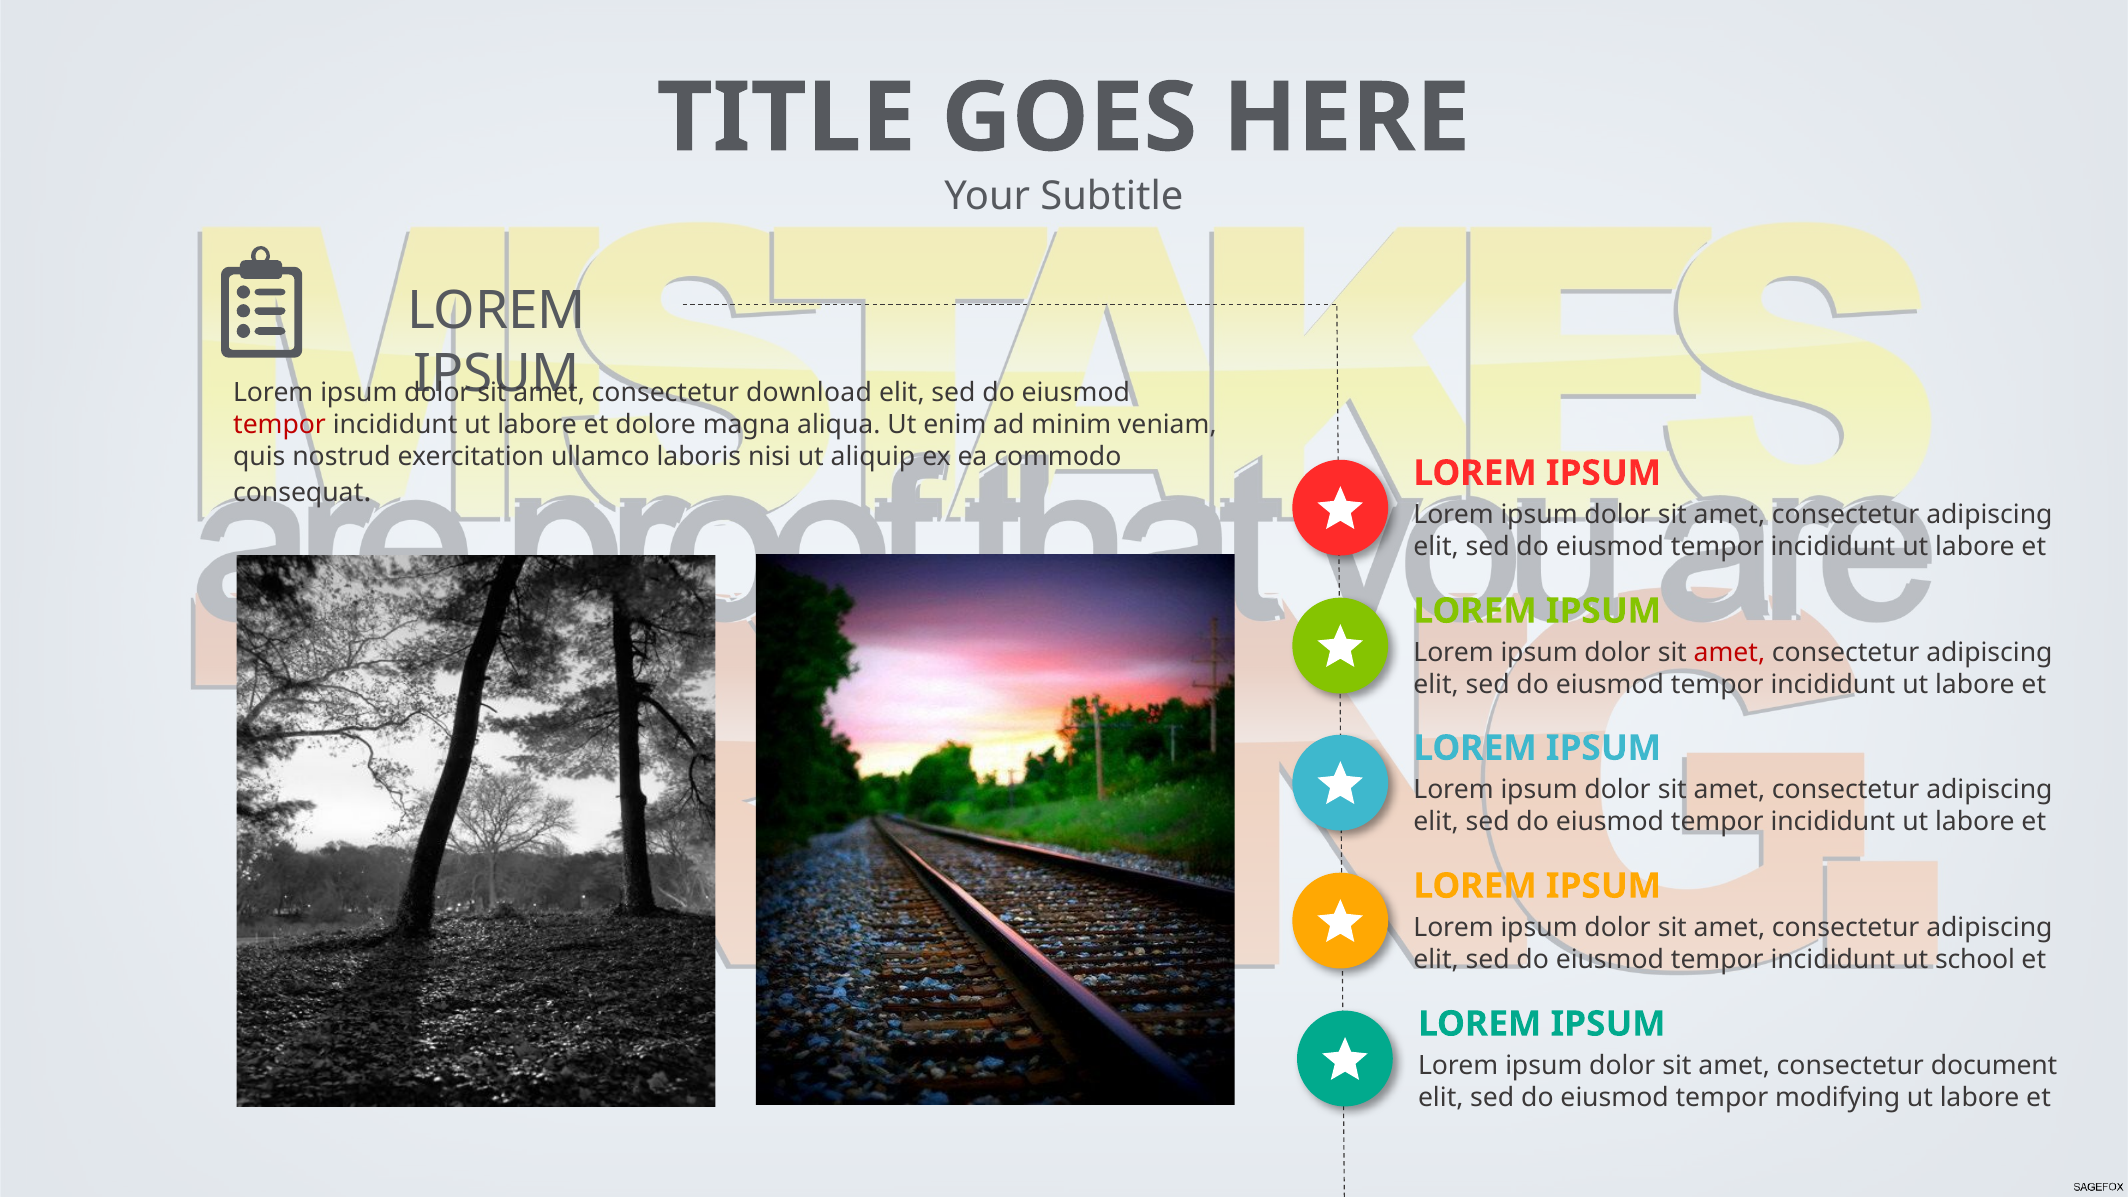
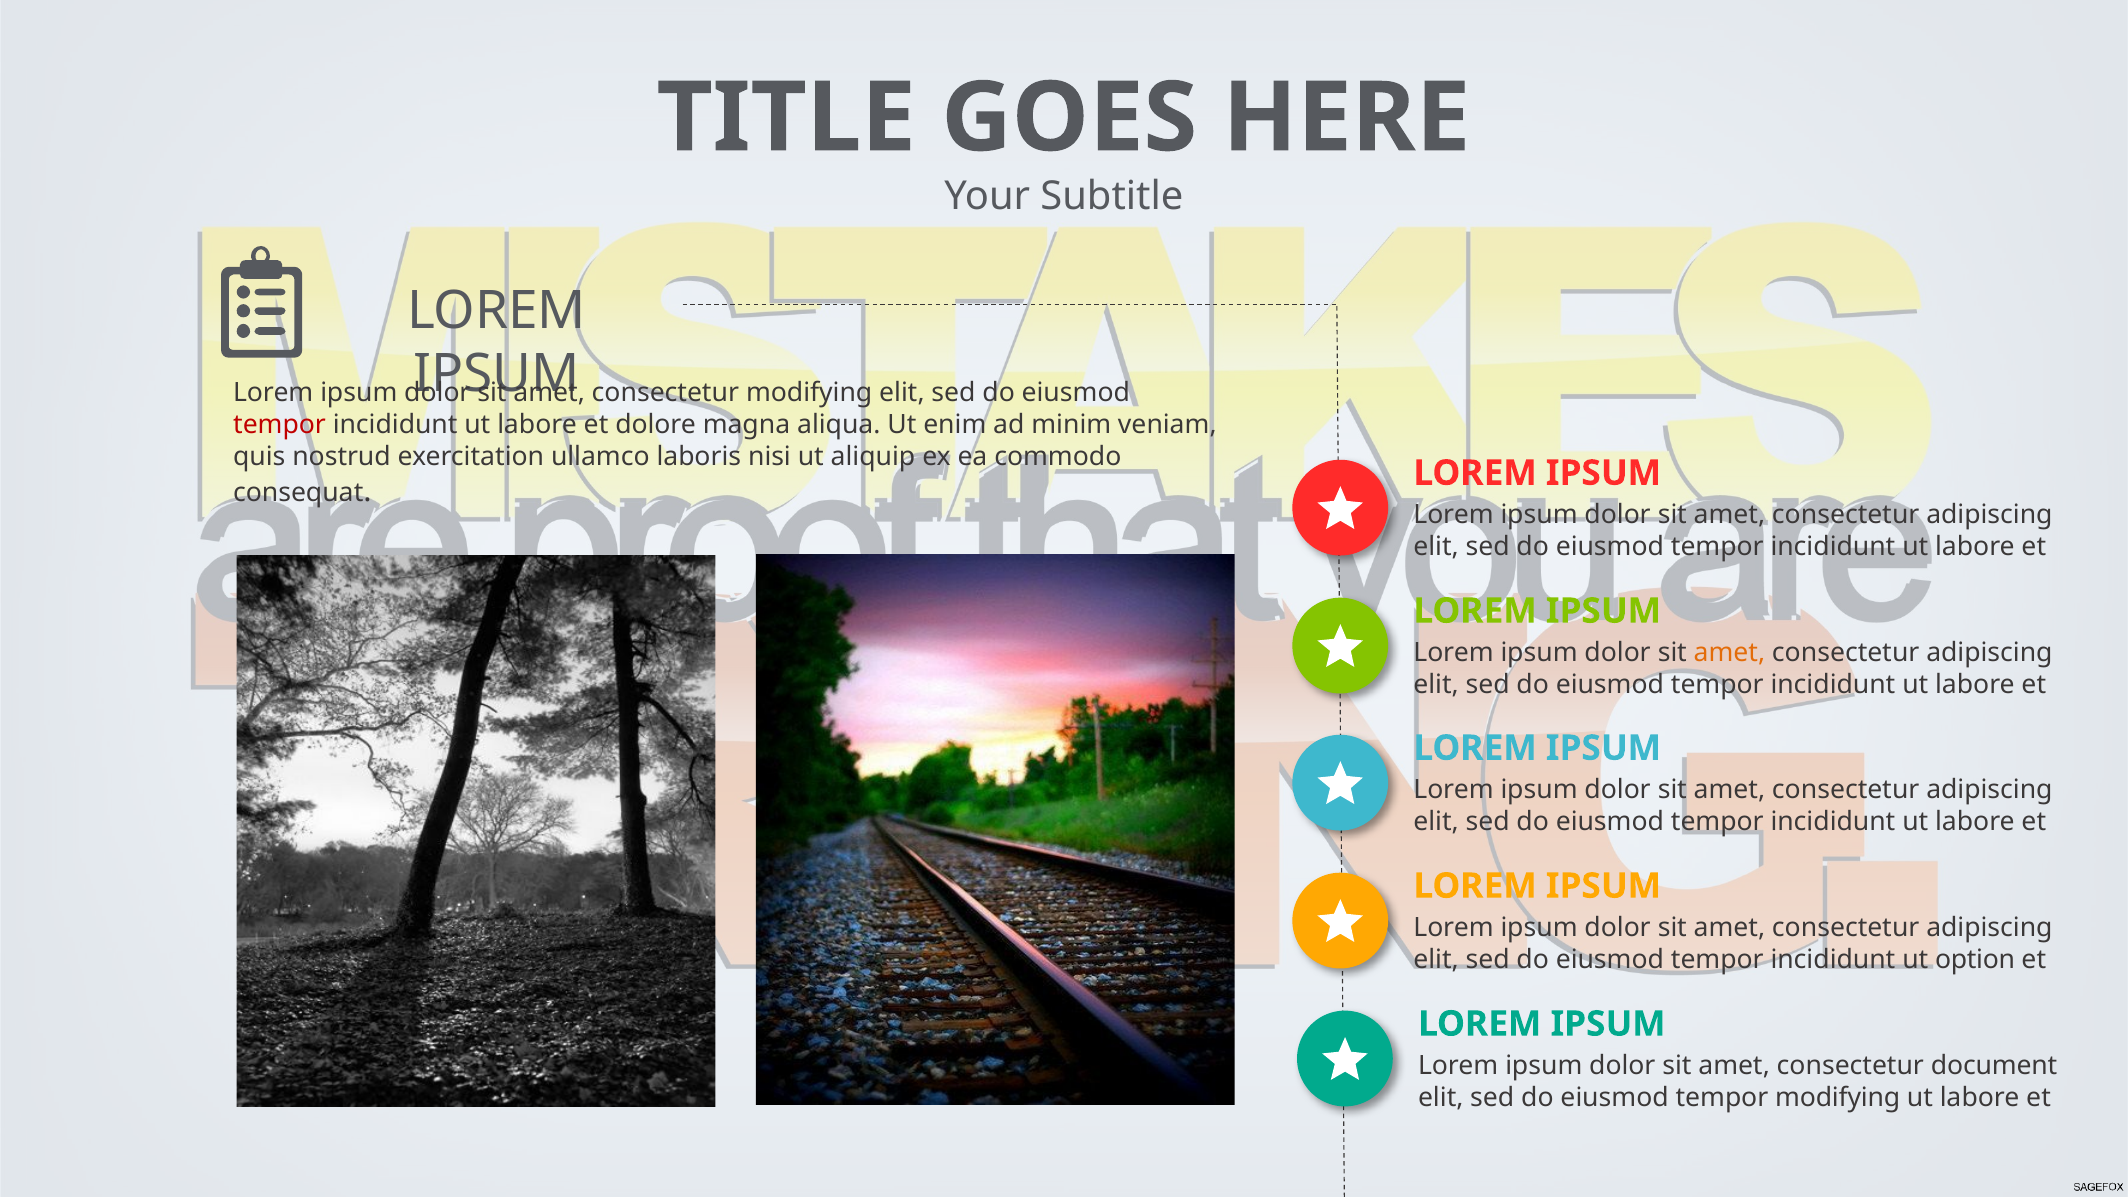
consectetur download: download -> modifying (809, 393)
amet colour: red -> orange (1729, 653)
school: school -> option (1975, 960)
